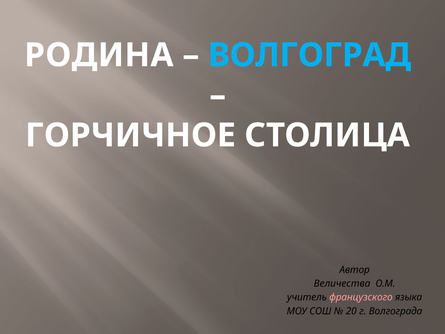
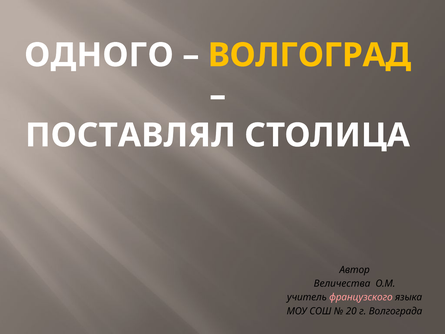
РОДИНА: РОДИНА -> ОДНОГО (99, 55)
ВОЛГОГРАД colour: light blue -> yellow (310, 55)
ГОРЧИЧНОЕ: ГОРЧИЧНОЕ -> ПОСТАВЛЯЛ (130, 135)
